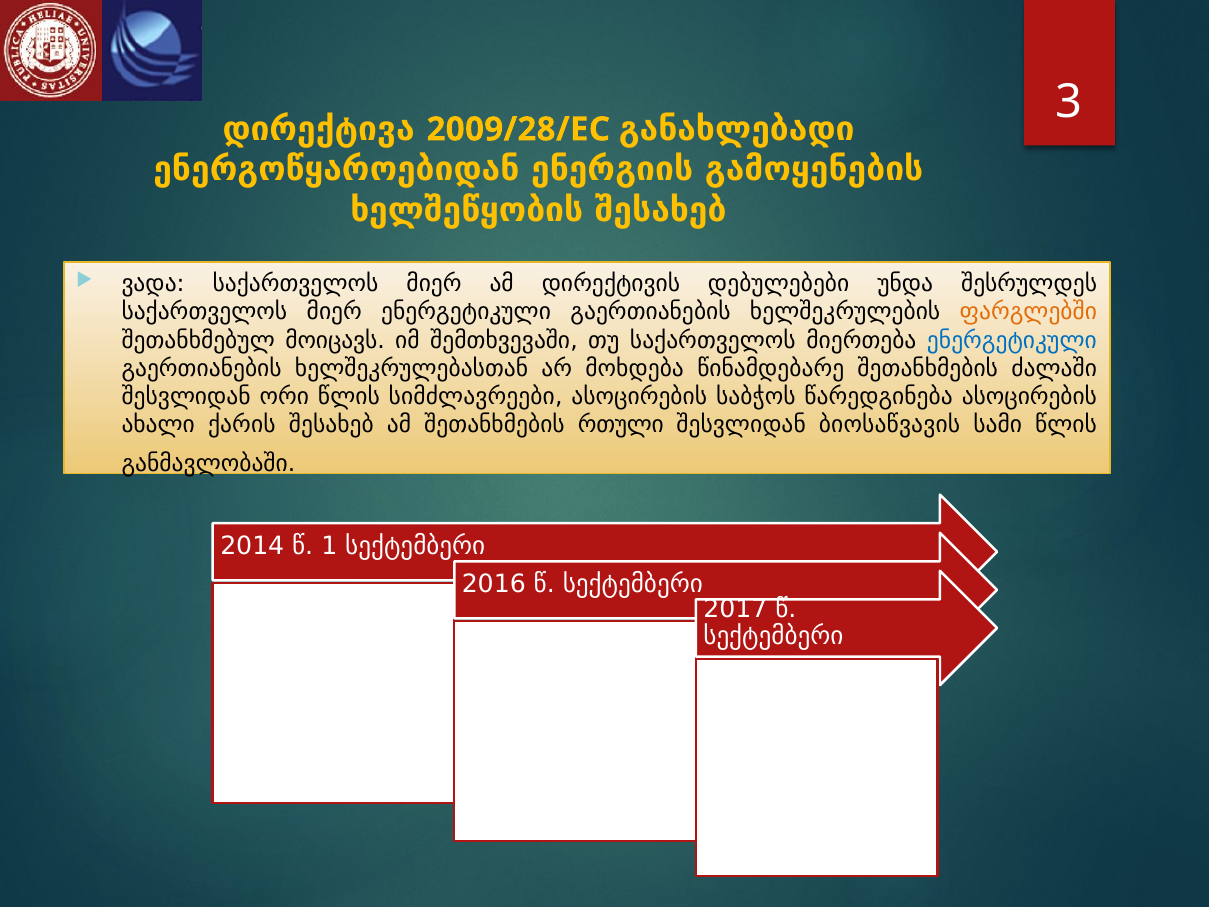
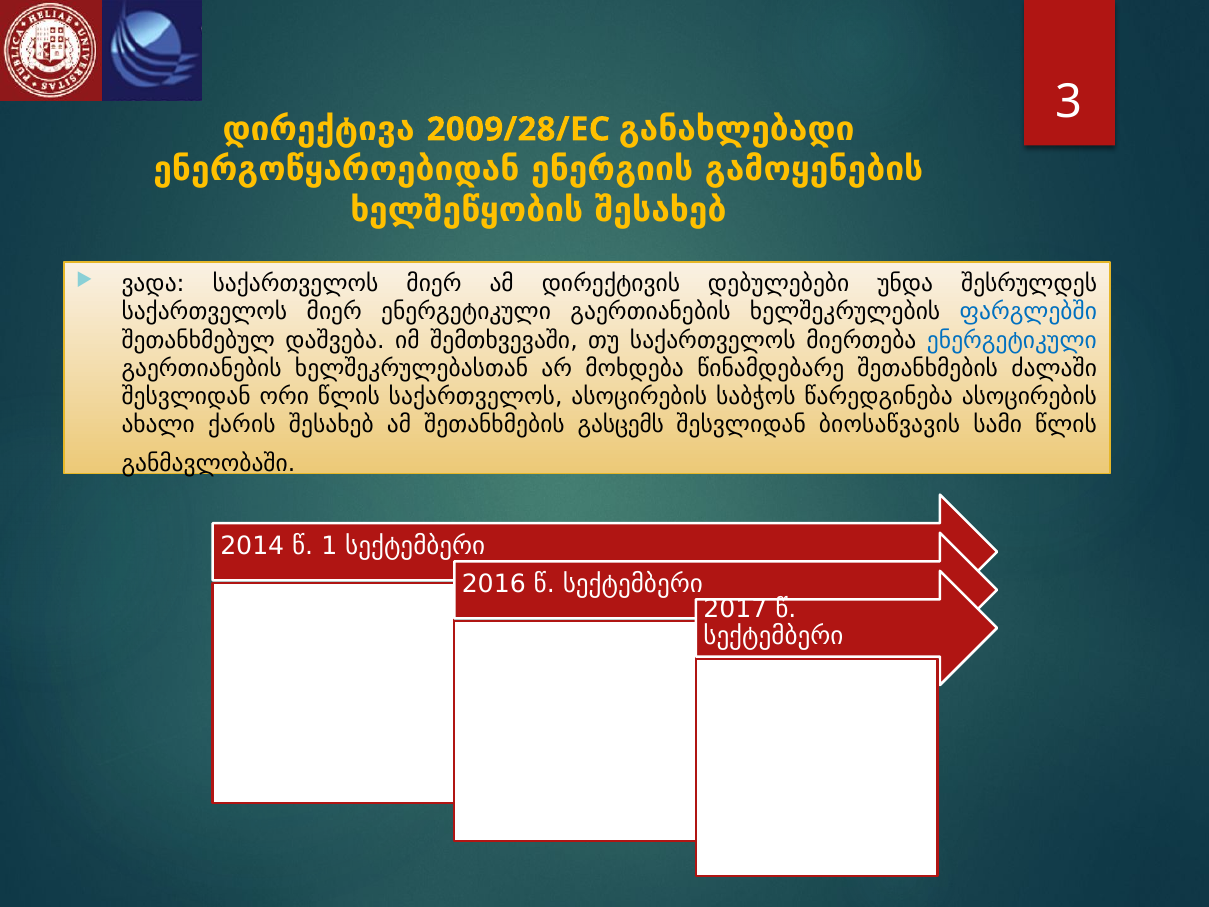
ფარგლებში colour: orange -> blue (1028, 312)
მოიცავს: მოიცავს -> დაშვება (335, 340)
წლის სიმძლავრეები: სიმძლავრეები -> საქართველოს (476, 397)
რთული: რთული -> გასცემს (621, 425)
